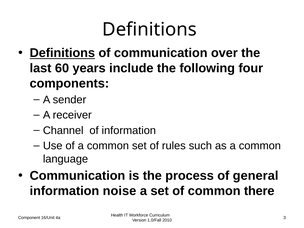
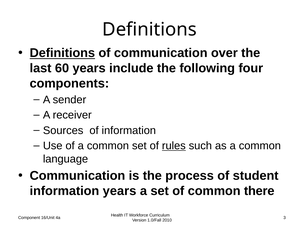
Channel: Channel -> Sources (63, 130)
rules underline: none -> present (174, 146)
general: general -> student (256, 176)
information noise: noise -> years (120, 191)
